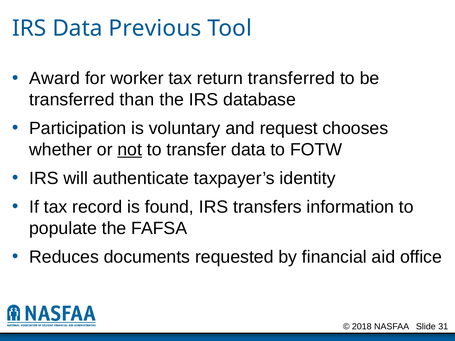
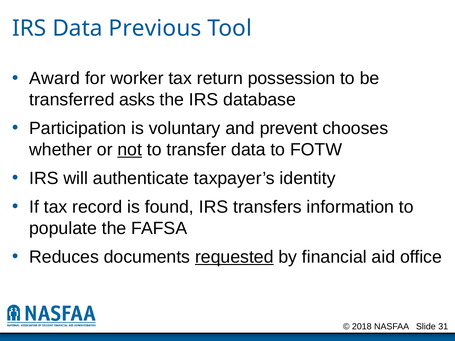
return transferred: transferred -> possession (292, 79)
than: than -> asks (137, 100)
request: request -> prevent (289, 129)
requested underline: none -> present (234, 257)
